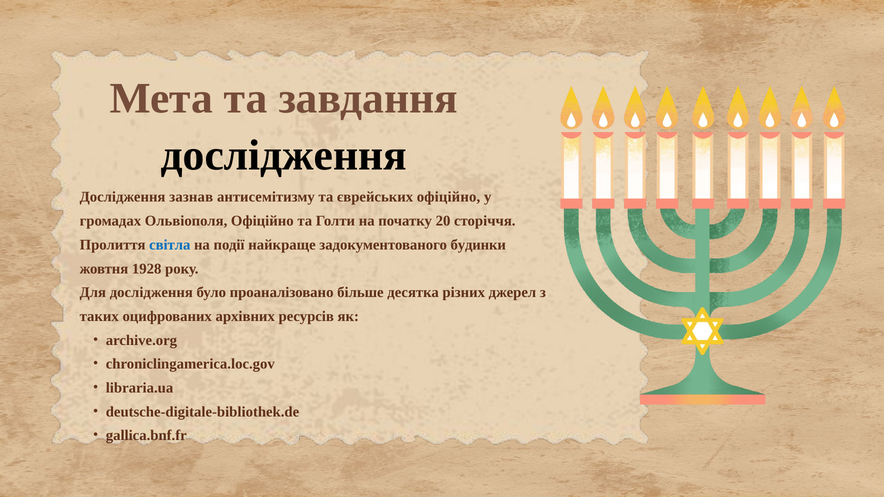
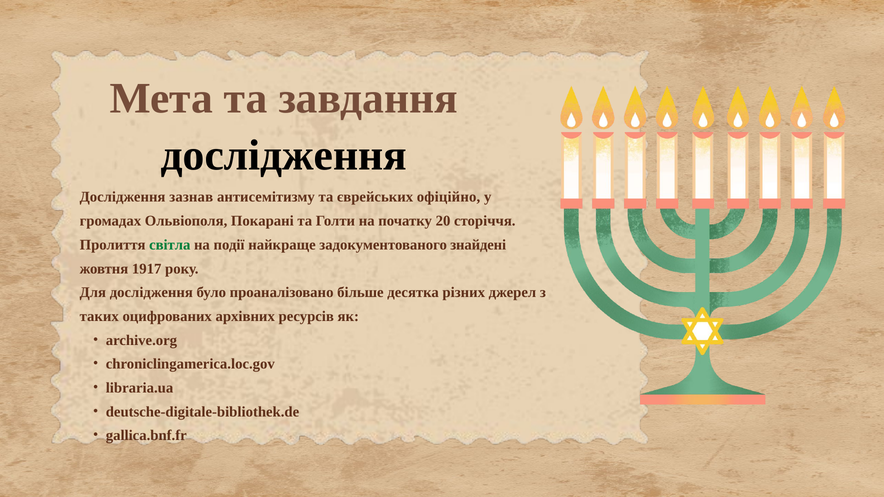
Ольвіополя Офіційно: Офіційно -> Покарані (262, 221)
світла colour: blue -> green (170, 245)
будинки: будинки -> знайдені (478, 245)
1928: 1928 -> 1917 (147, 269)
